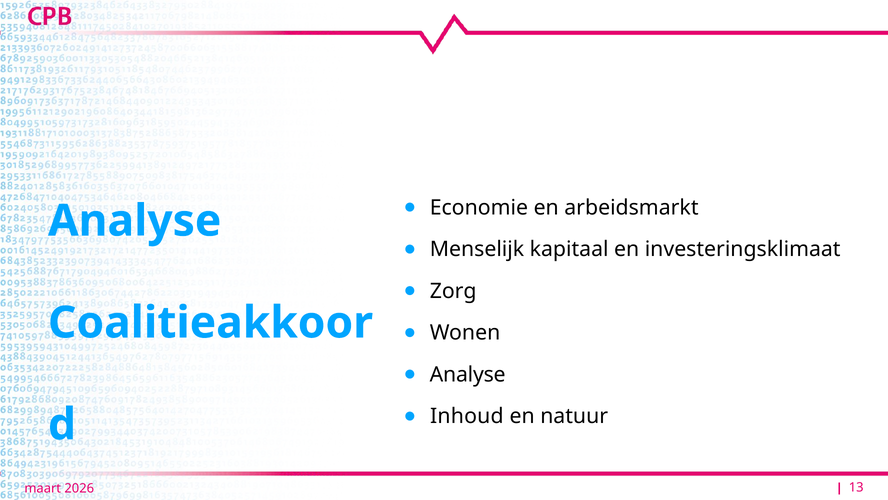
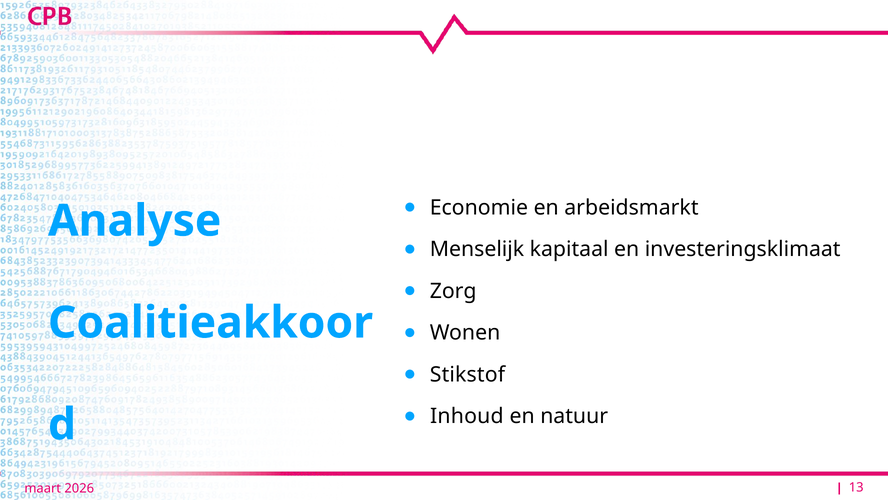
Analyse: Analyse -> Stikstof (467, 374)
